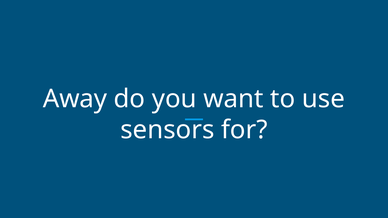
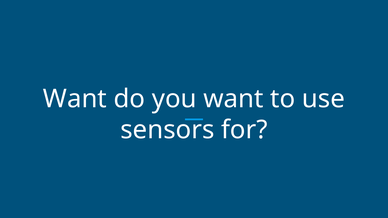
Away: Away -> Want (75, 99)
